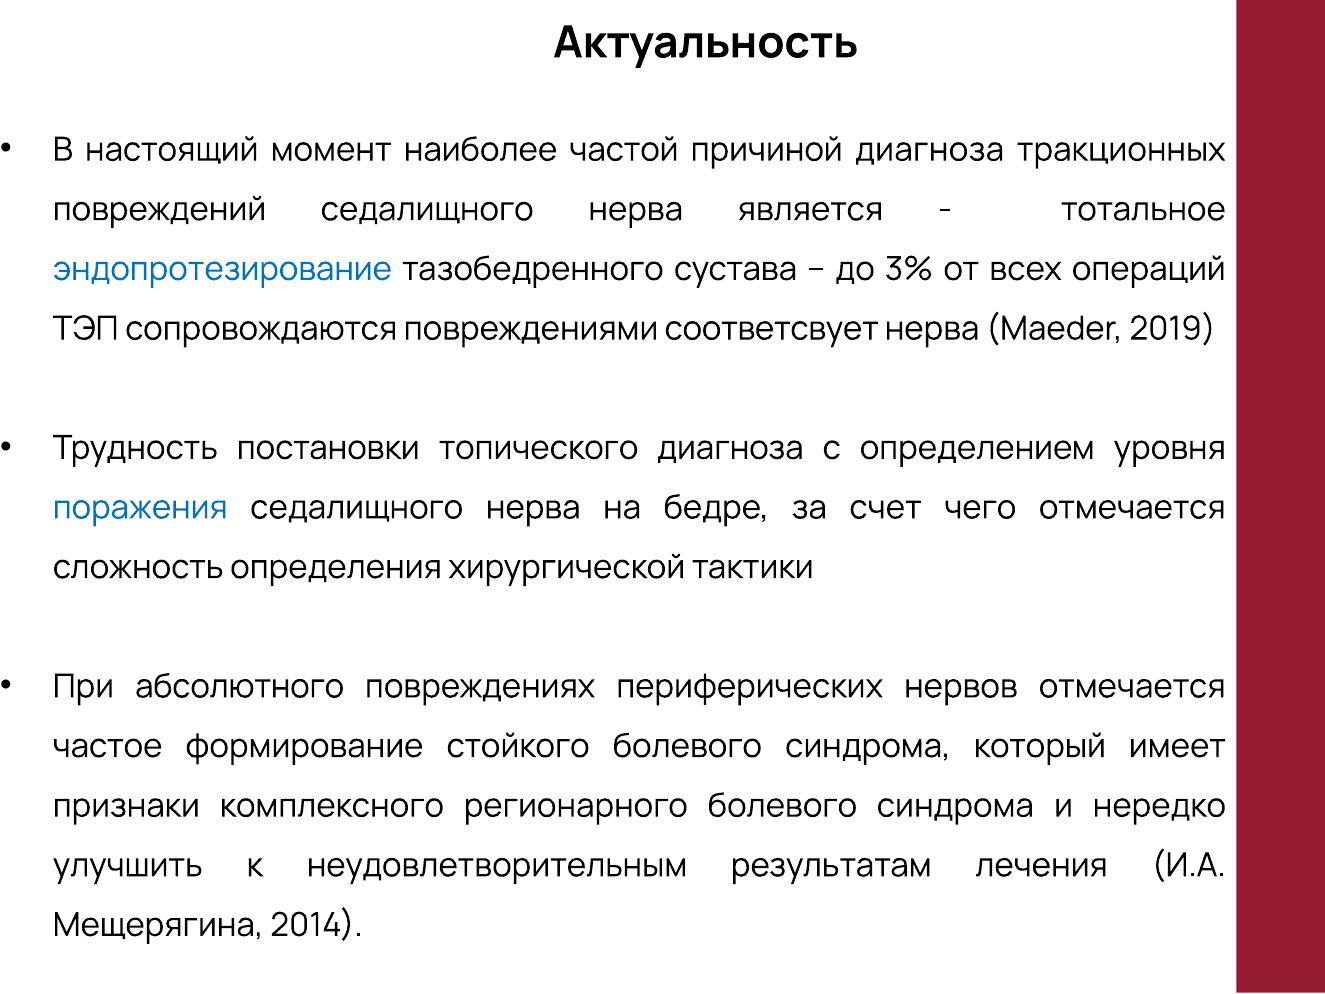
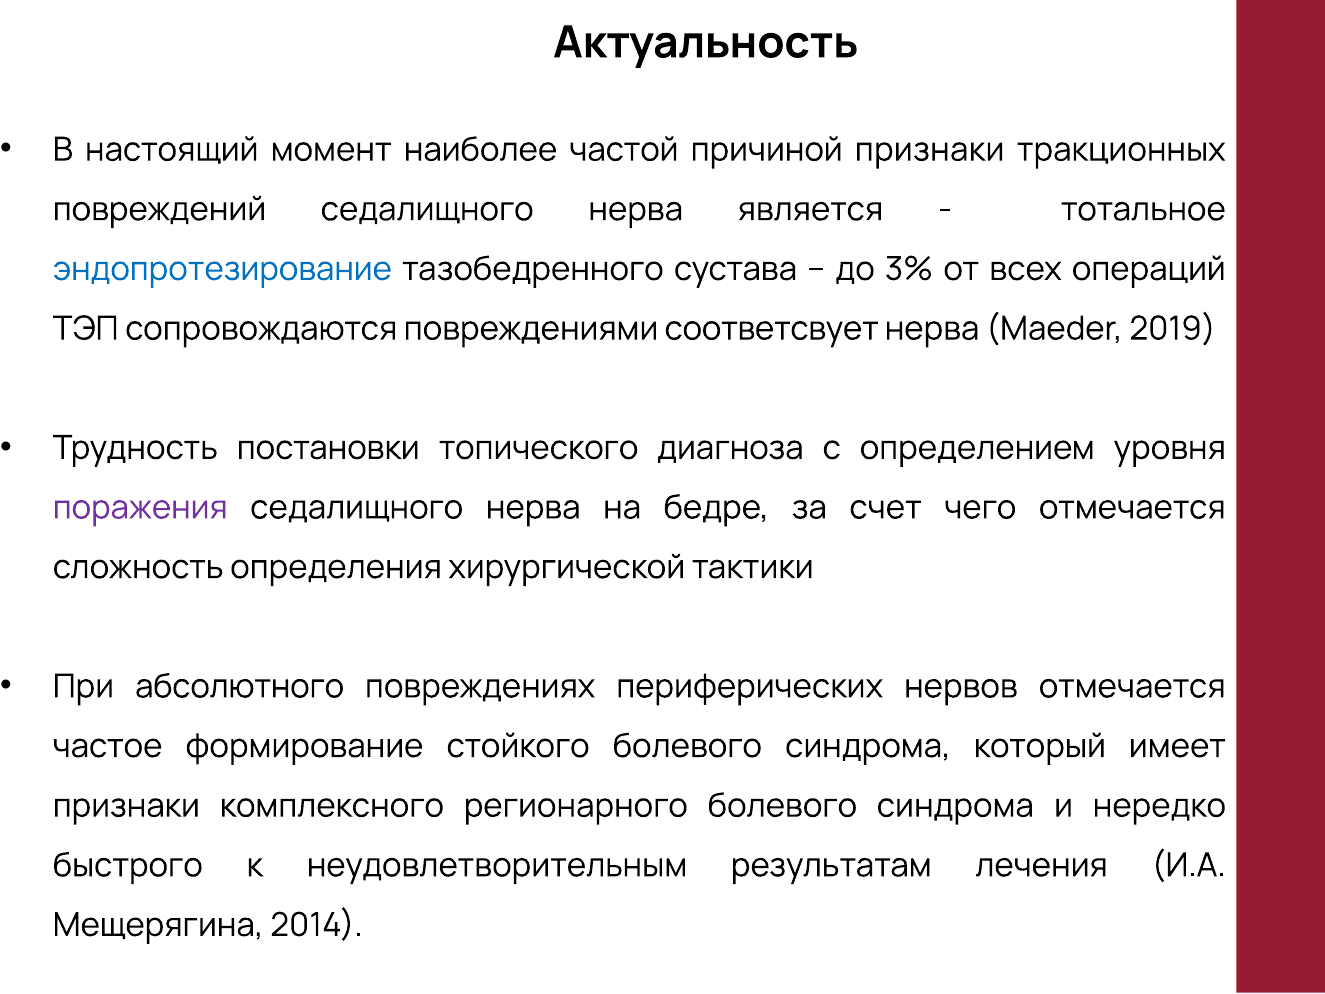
причиной диагноза: диагноза -> признаки (930, 150)
поражения colour: blue -> purple (140, 507)
улучшить: улучшить -> быстрого (128, 865)
